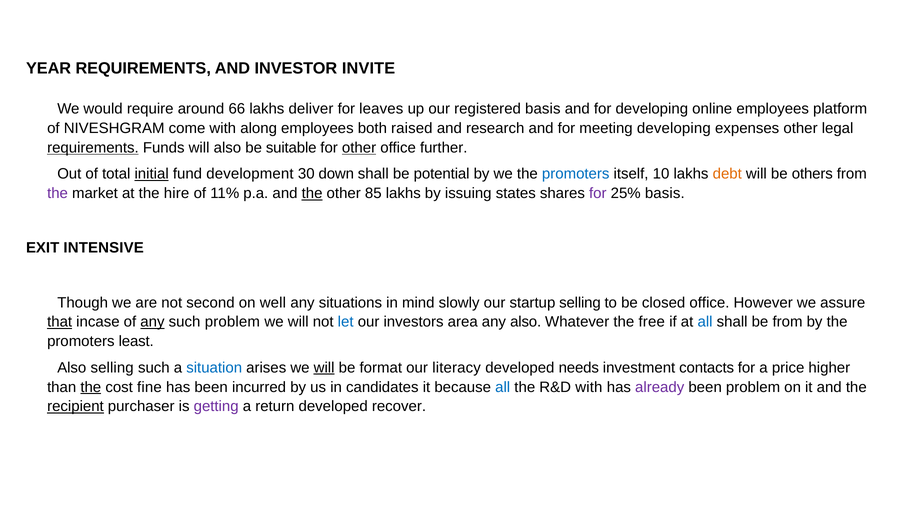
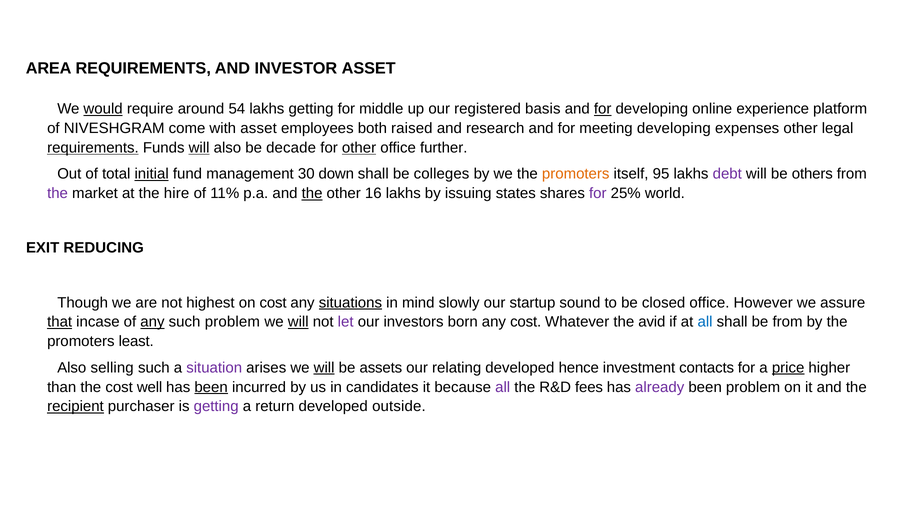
YEAR: YEAR -> AREA (49, 68)
INVESTOR INVITE: INVITE -> ASSET (369, 68)
would underline: none -> present (103, 109)
66: 66 -> 54 (237, 109)
lakhs deliver: deliver -> getting (311, 109)
leaves: leaves -> middle (381, 109)
for underline: none -> present (603, 109)
online employees: employees -> experience (773, 109)
with along: along -> asset (259, 128)
will underline: none -> present (199, 148)
suitable: suitable -> decade (291, 148)
development: development -> management (250, 174)
potential: potential -> colleges (442, 174)
promoters colour: blue -> orange (576, 174)
10: 10 -> 95 (661, 174)
debt colour: orange -> purple (727, 174)
85: 85 -> 16 (373, 193)
25% basis: basis -> world (665, 193)
INTENSIVE: INTENSIVE -> REDUCING (104, 248)
second: second -> highest (210, 302)
on well: well -> cost (273, 302)
situations underline: none -> present (350, 302)
startup selling: selling -> sound (580, 302)
will underline: none -> present (298, 322)
let colour: blue -> purple (346, 322)
area: area -> born (463, 322)
any also: also -> cost (526, 322)
free: free -> avid (652, 322)
situation colour: blue -> purple (214, 368)
format: format -> assets (381, 368)
literacy: literacy -> relating (457, 368)
needs: needs -> hence (579, 368)
price underline: none -> present (788, 368)
the underline: present -> none (91, 387)
fine: fine -> well (150, 387)
been underline: none -> present (211, 387)
all colour: blue -> purple (503, 387)
R&D with: with -> fees (589, 387)
recover: recover -> outside (399, 406)
